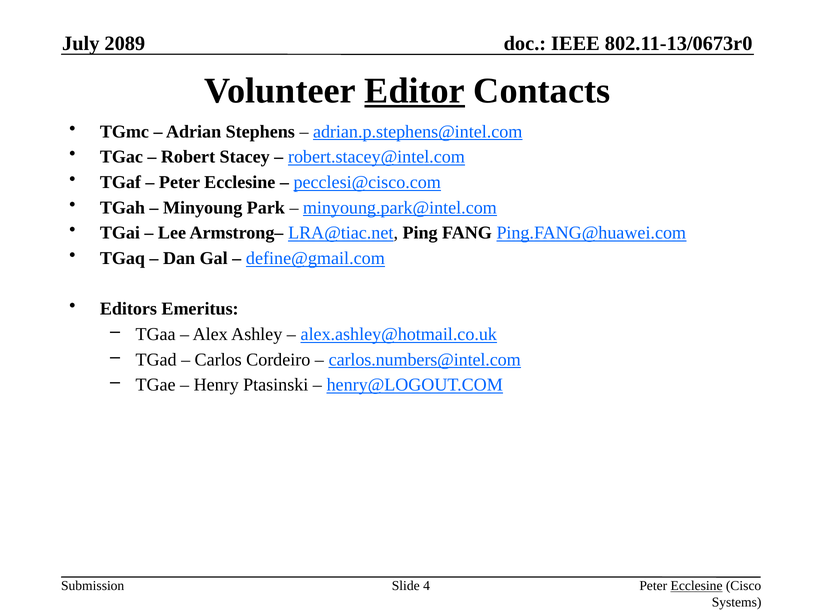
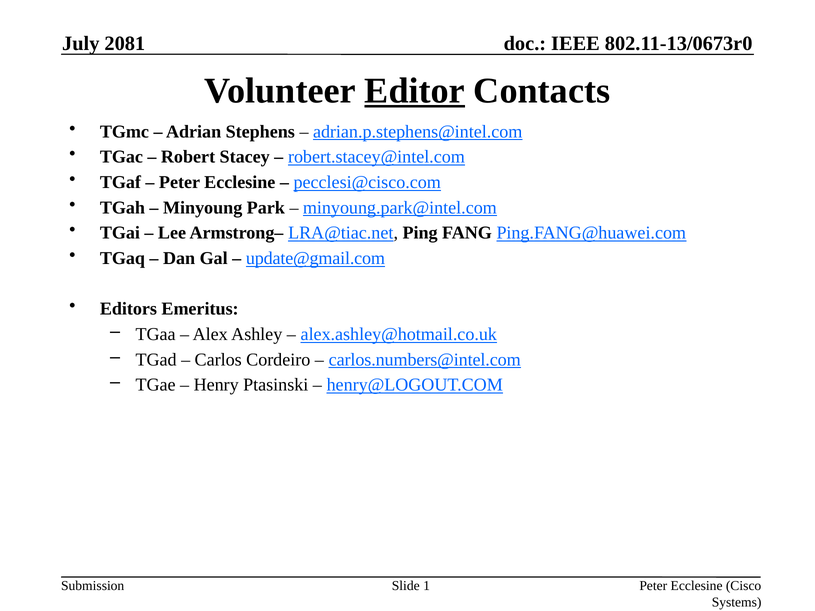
2089: 2089 -> 2081 (125, 44)
define@gmail.com: define@gmail.com -> update@gmail.com (315, 258)
4: 4 -> 1 (427, 586)
Ecclesine underline: present -> none (697, 586)
